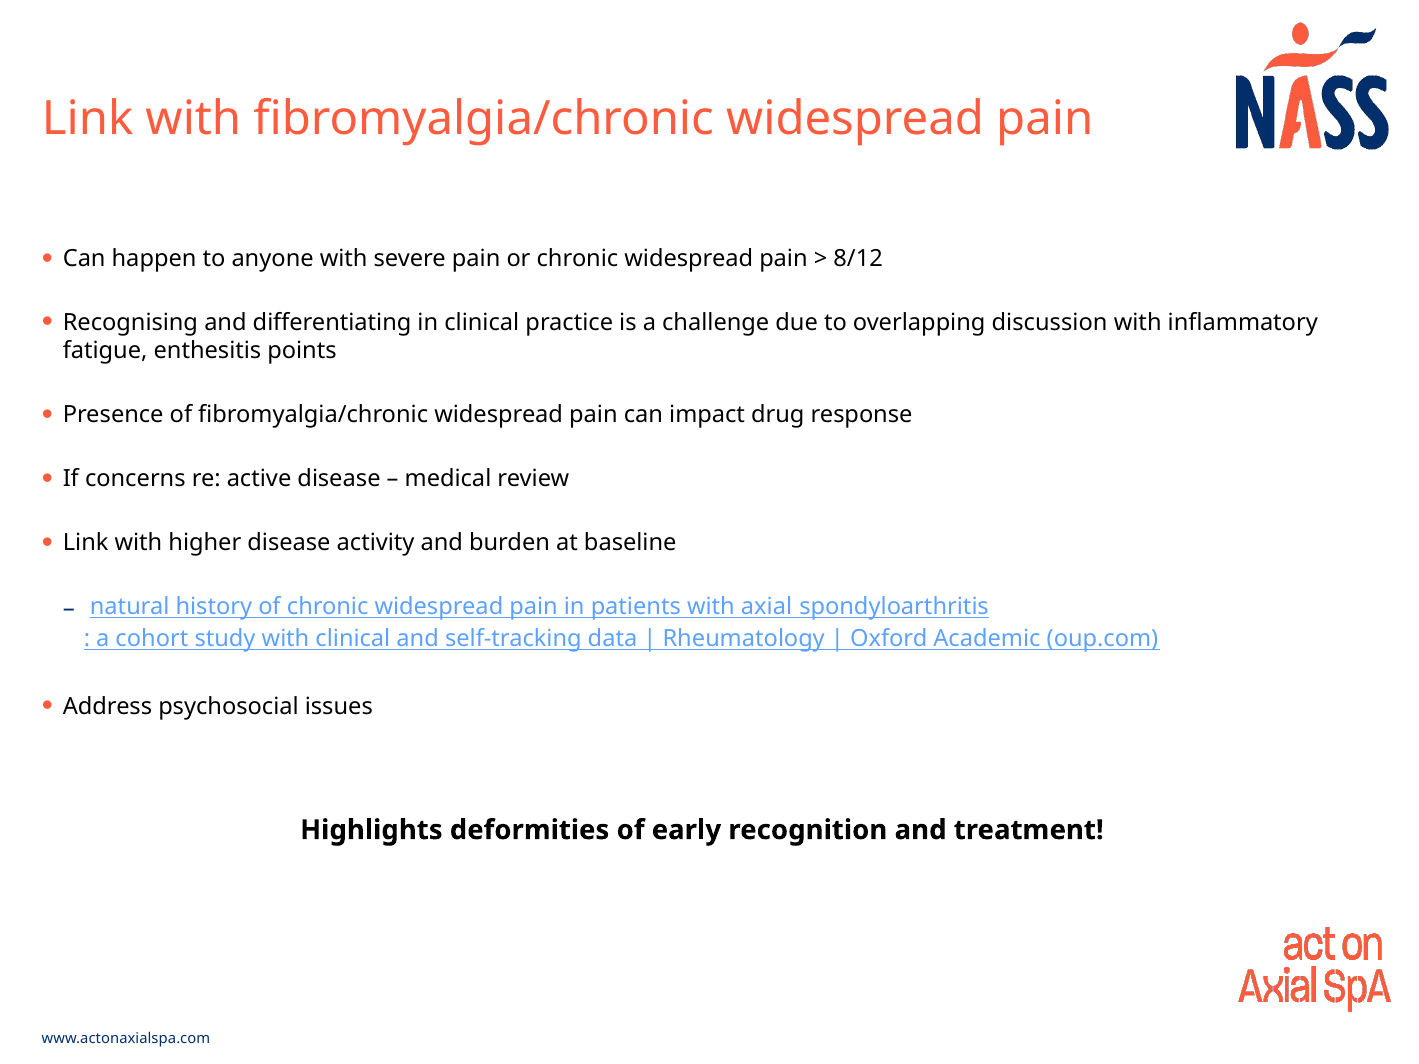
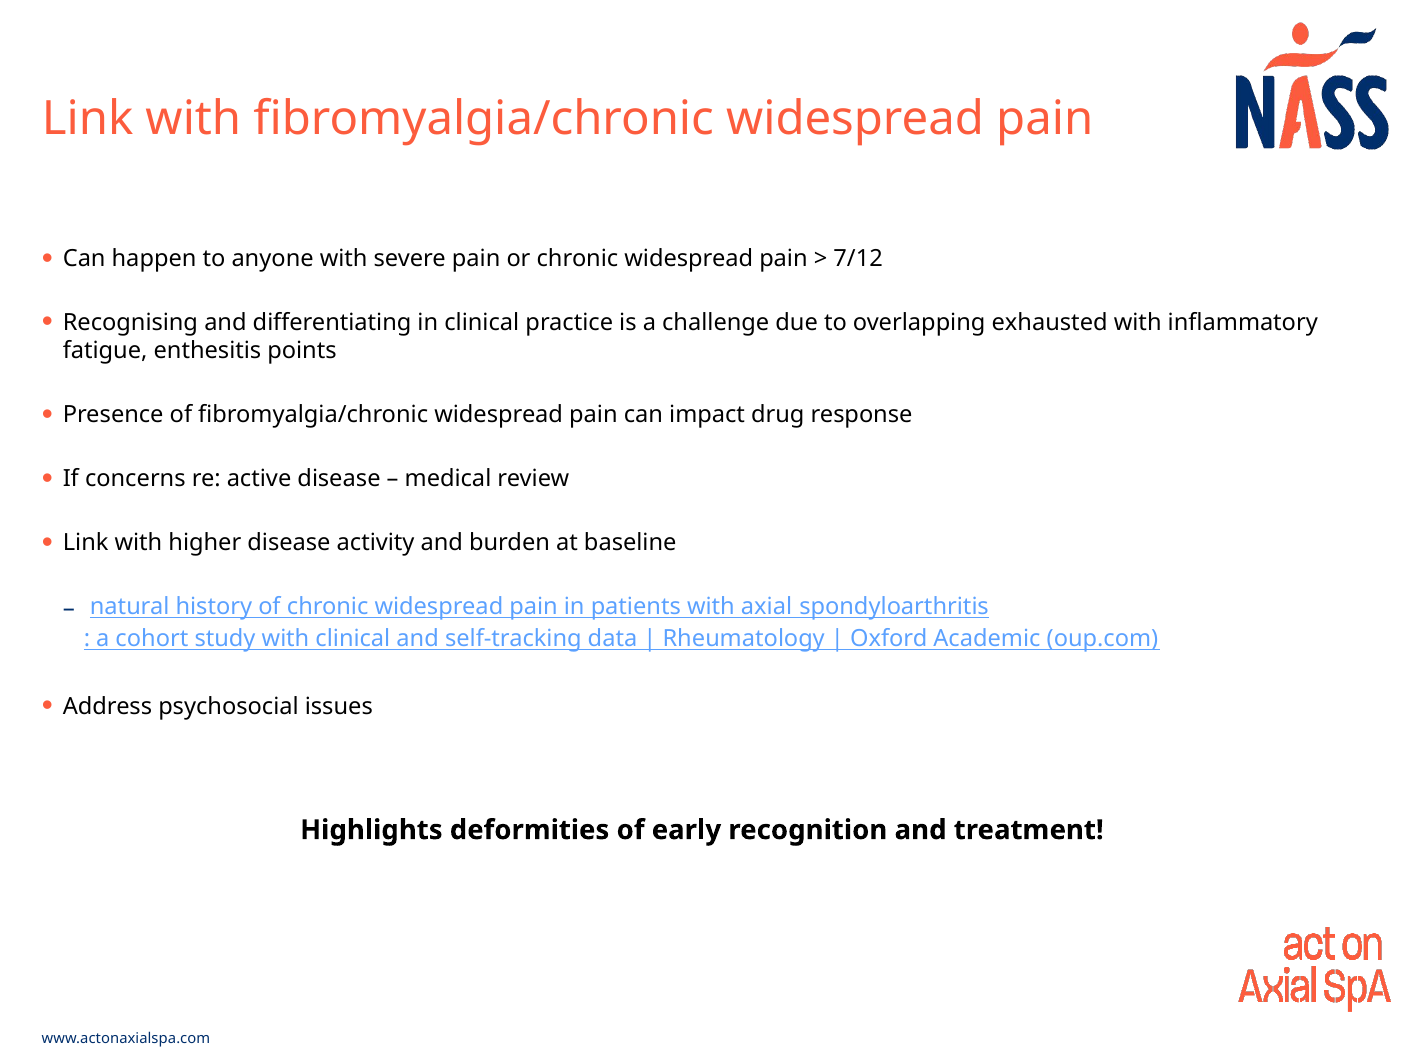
8/12: 8/12 -> 7/12 (858, 259)
discussion: discussion -> exhausted (1050, 323)
